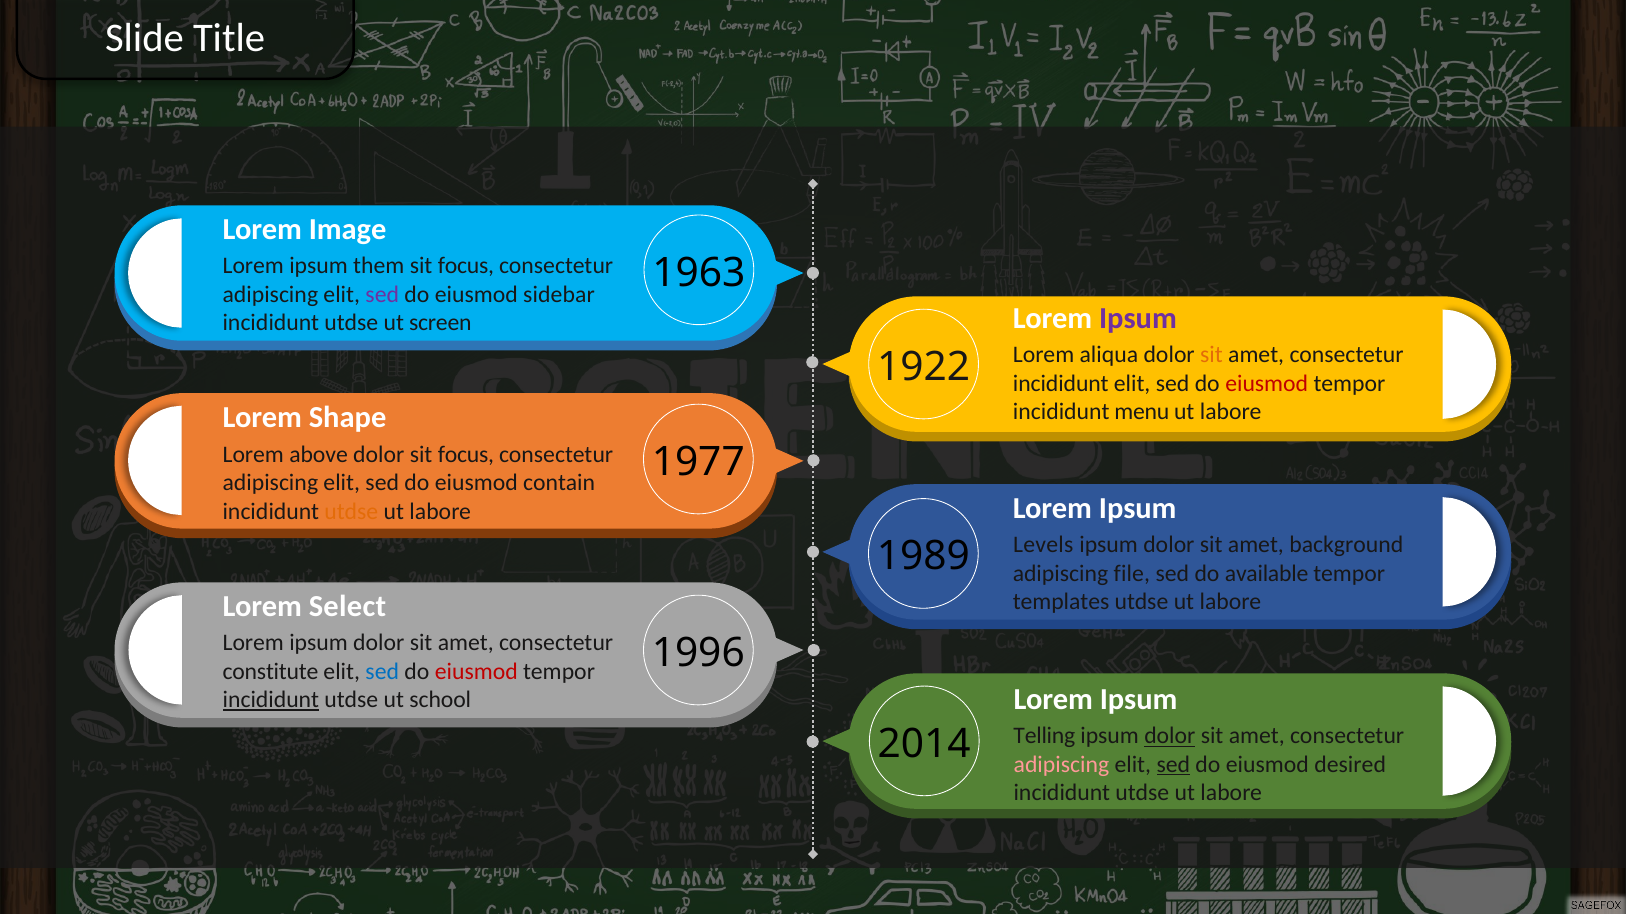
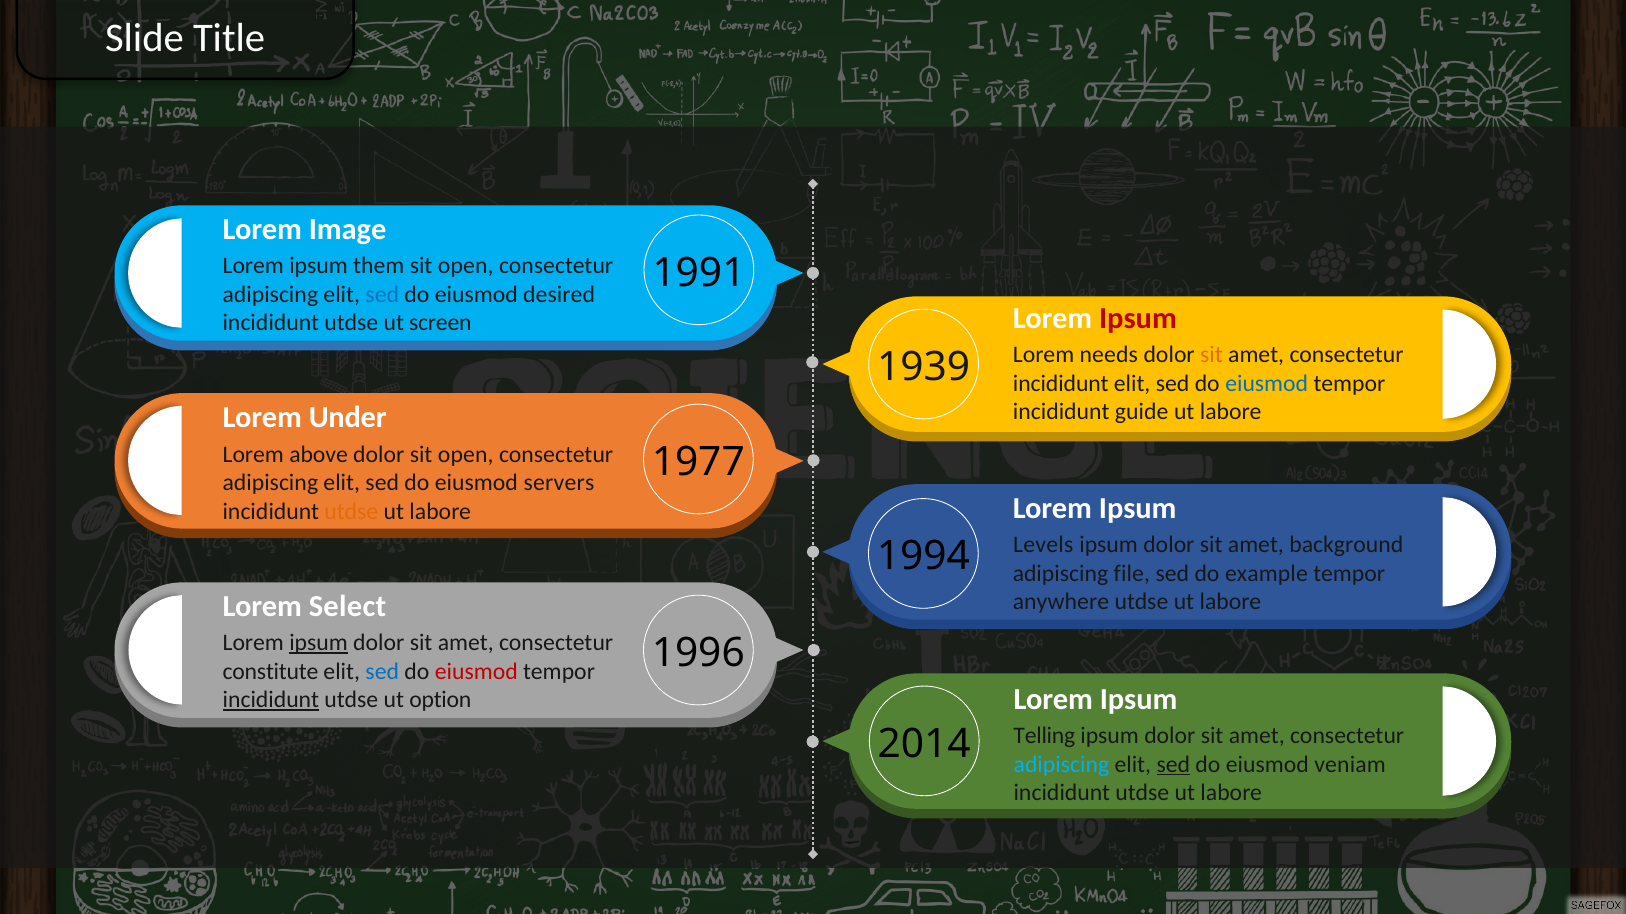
focus: focus -> open (466, 266)
1963: 1963 -> 1991 (699, 273)
sed colour: purple -> blue (382, 294)
sidebar: sidebar -> desired (559, 294)
Ipsum colour: purple -> red (1138, 318)
aliqua: aliqua -> needs (1109, 355)
1922: 1922 -> 1939 (924, 367)
eiusmod colour: red -> blue (1267, 383)
menu: menu -> guide (1142, 412)
Shape: Shape -> Under (348, 418)
dolor sit focus: focus -> open (466, 455)
contain: contain -> servers (559, 483)
1989: 1989 -> 1994 (923, 557)
available: available -> example (1266, 574)
templates: templates -> anywhere (1061, 602)
ipsum underline: none -> present (319, 643)
school: school -> option (440, 700)
dolor underline: present -> none (1170, 737)
adipiscing colour: pink -> light blue (1061, 765)
desired: desired -> veniam (1350, 765)
